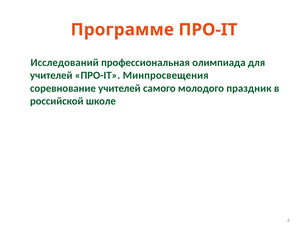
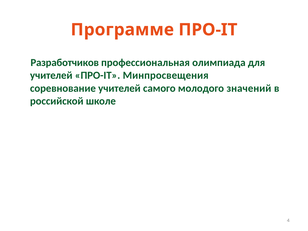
Исследований: Исследований -> Разработчиков (65, 63)
праздник: праздник -> значений (249, 88)
